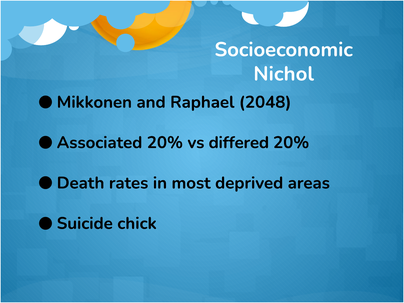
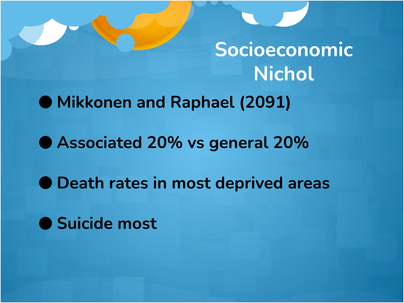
2048: 2048 -> 2091 (265, 102)
differed: differed -> general (239, 143)
Suicide chick: chick -> most (137, 223)
